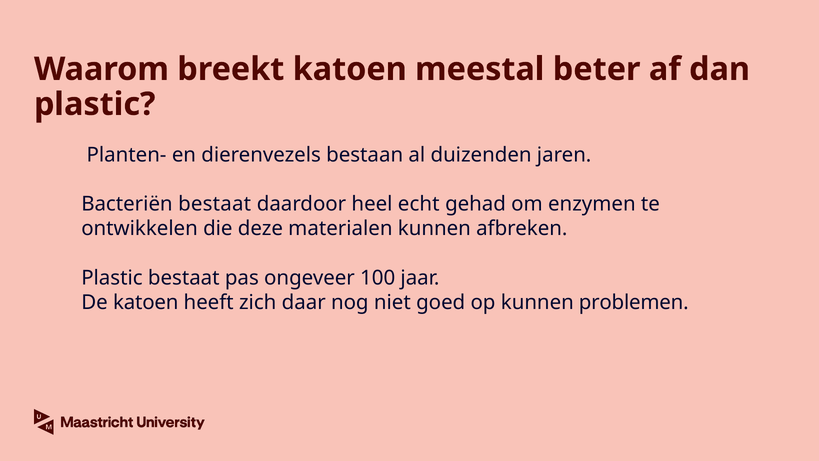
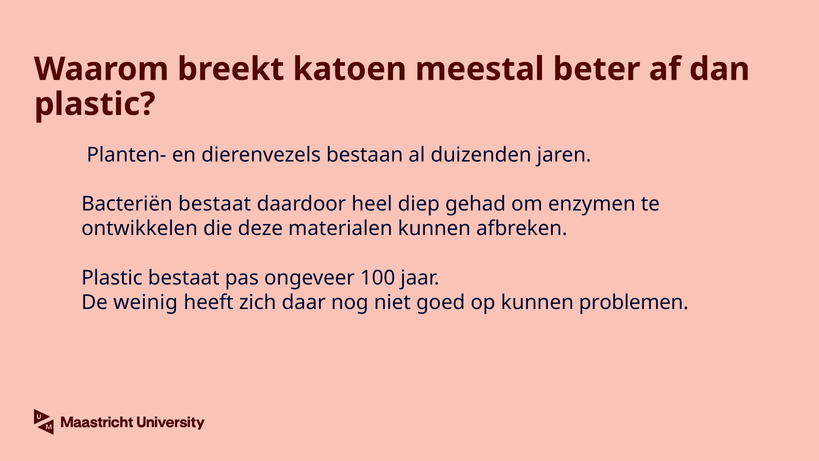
echt: echt -> diep (419, 204)
De katoen: katoen -> weinig (146, 302)
